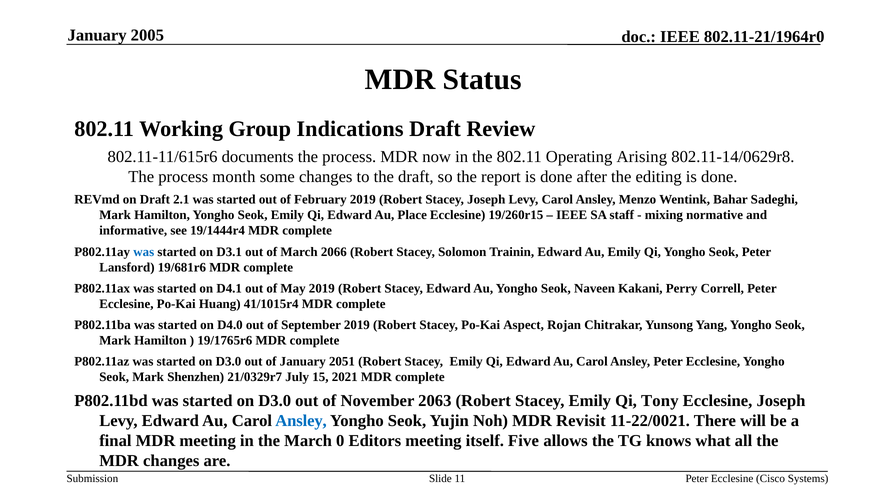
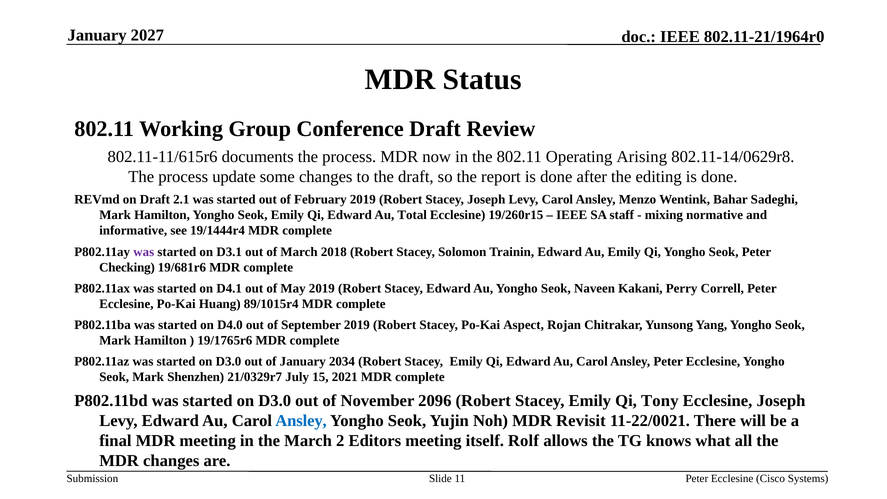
2005: 2005 -> 2027 (147, 35)
Indications: Indications -> Conference (350, 129)
month: month -> update (234, 177)
Place: Place -> Total (412, 215)
was colour: blue -> purple (144, 252)
2066: 2066 -> 2018 (334, 252)
Lansford: Lansford -> Checking (127, 267)
41/1015r4: 41/1015r4 -> 89/1015r4 (271, 304)
2051: 2051 -> 2034 (342, 362)
2063: 2063 -> 2096 (435, 401)
0: 0 -> 2 (340, 441)
Five: Five -> Rolf (523, 441)
